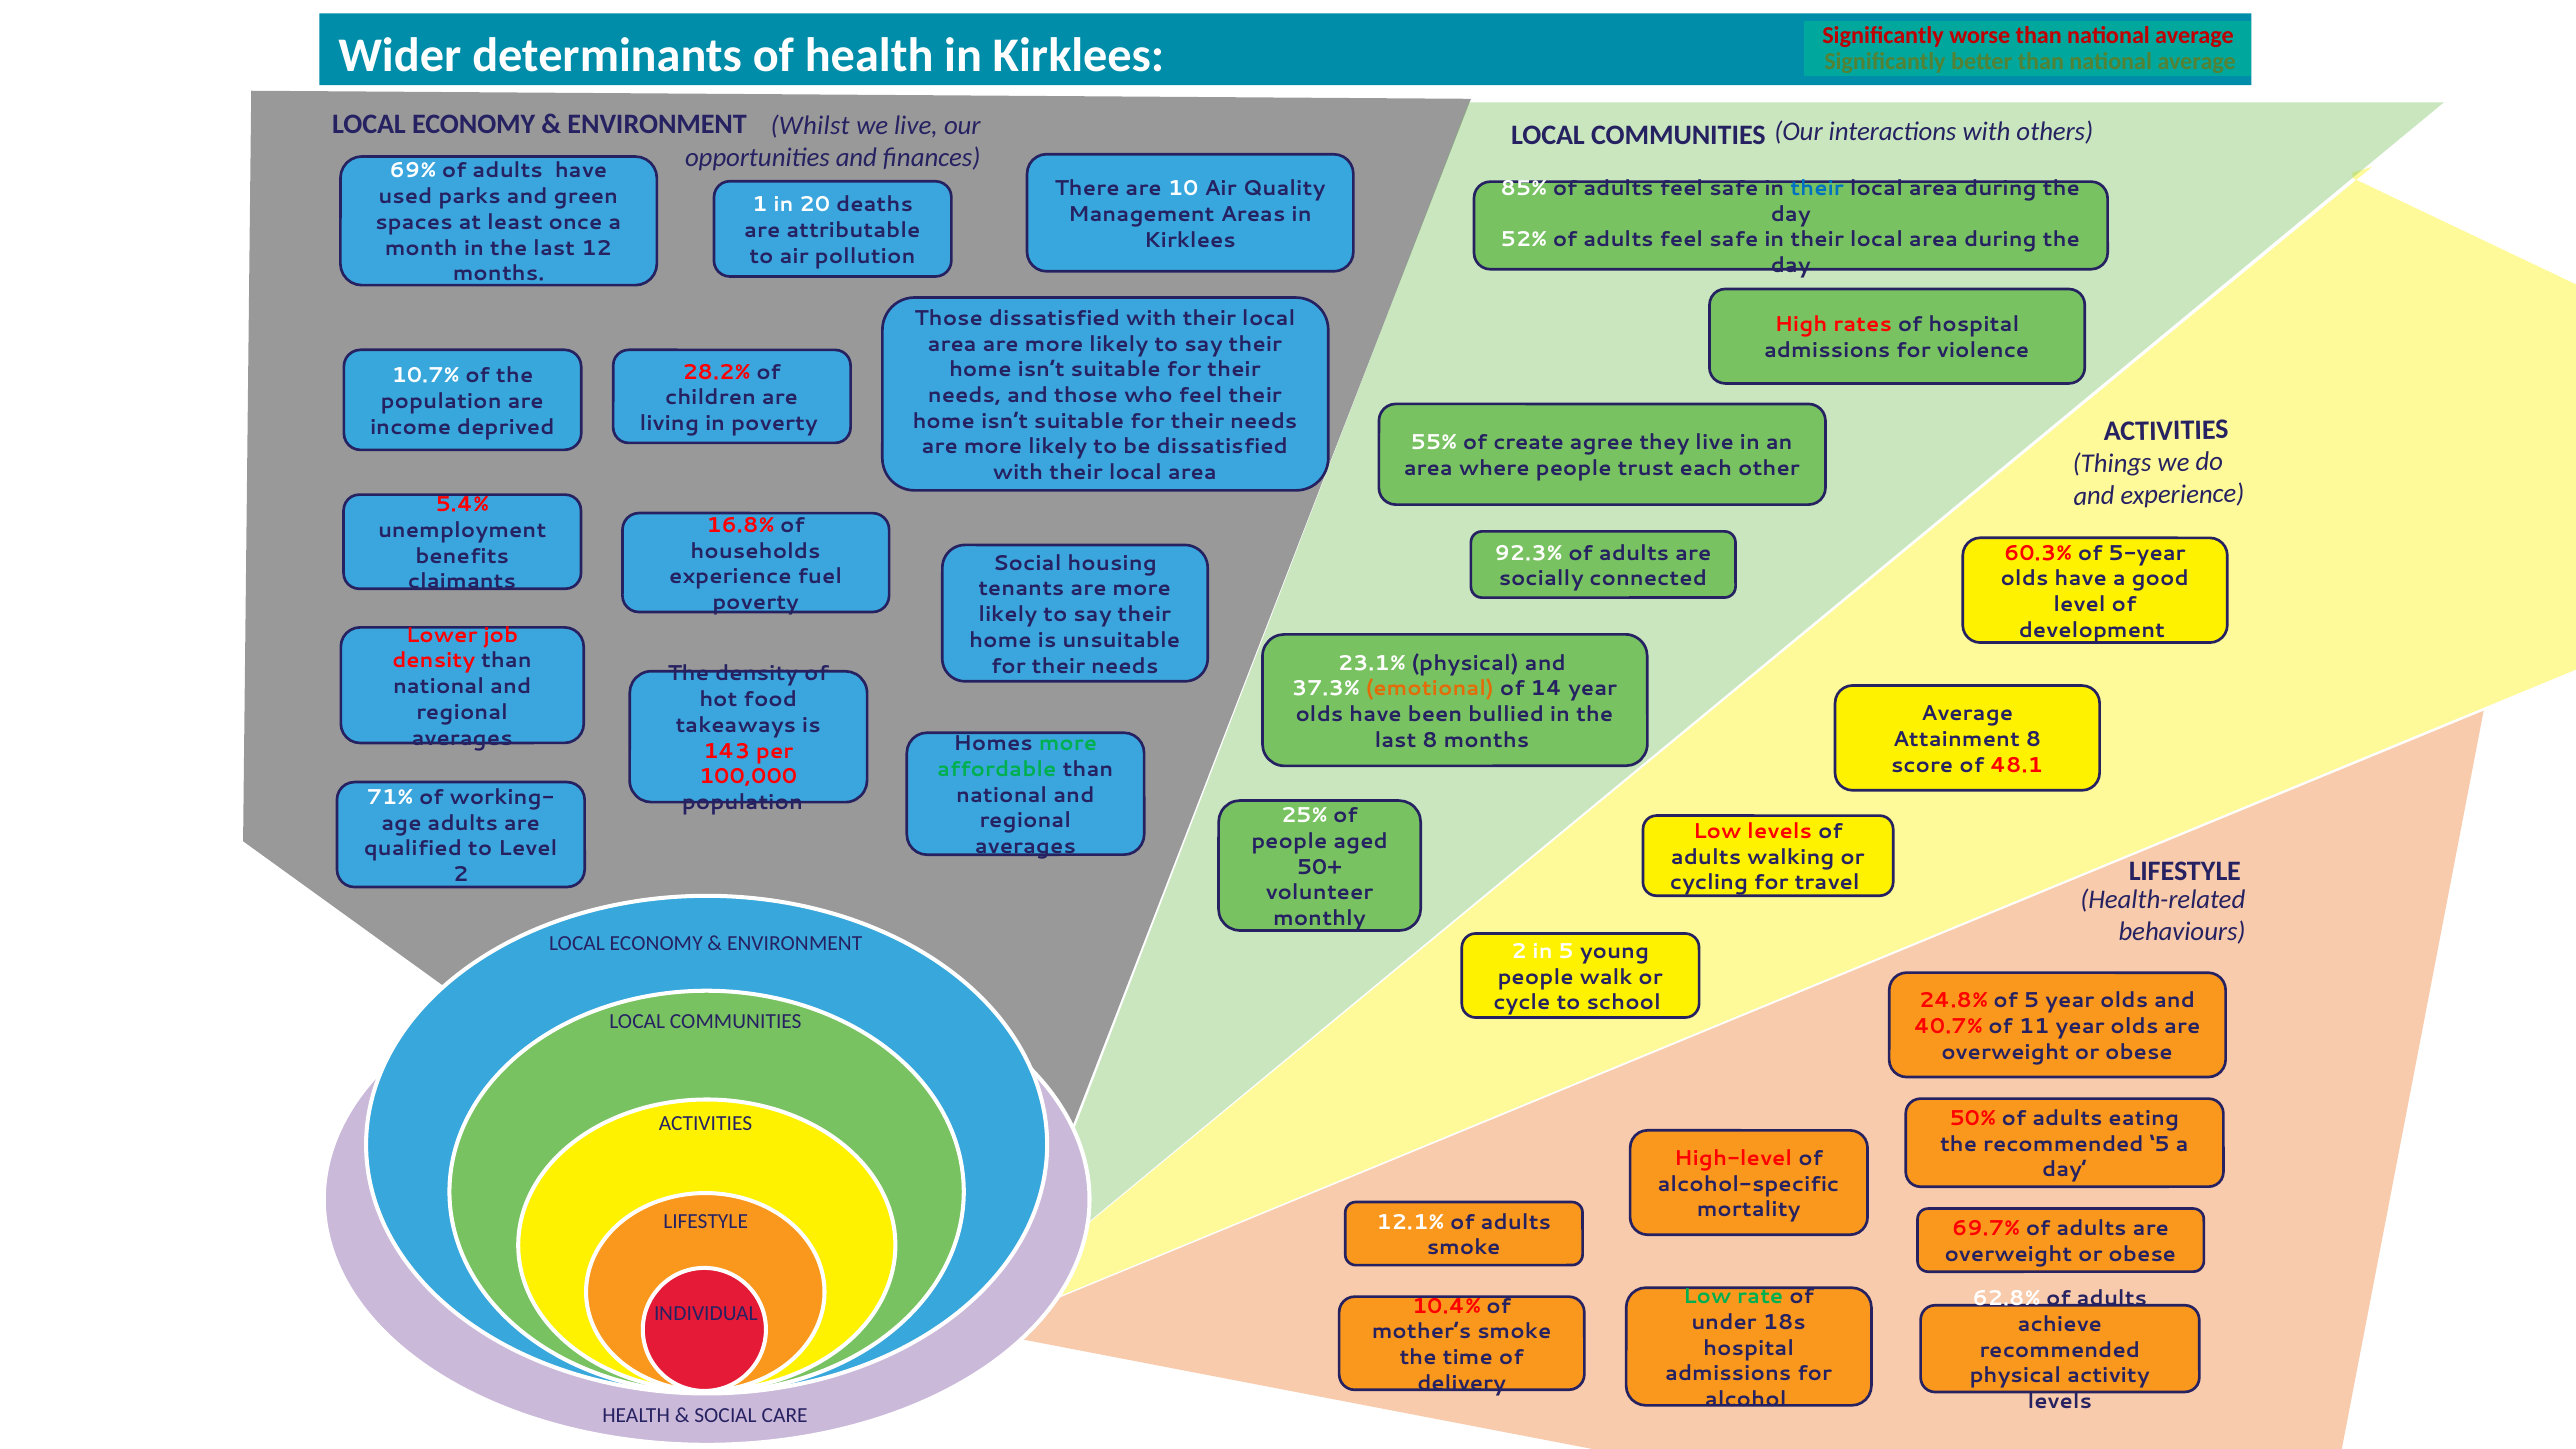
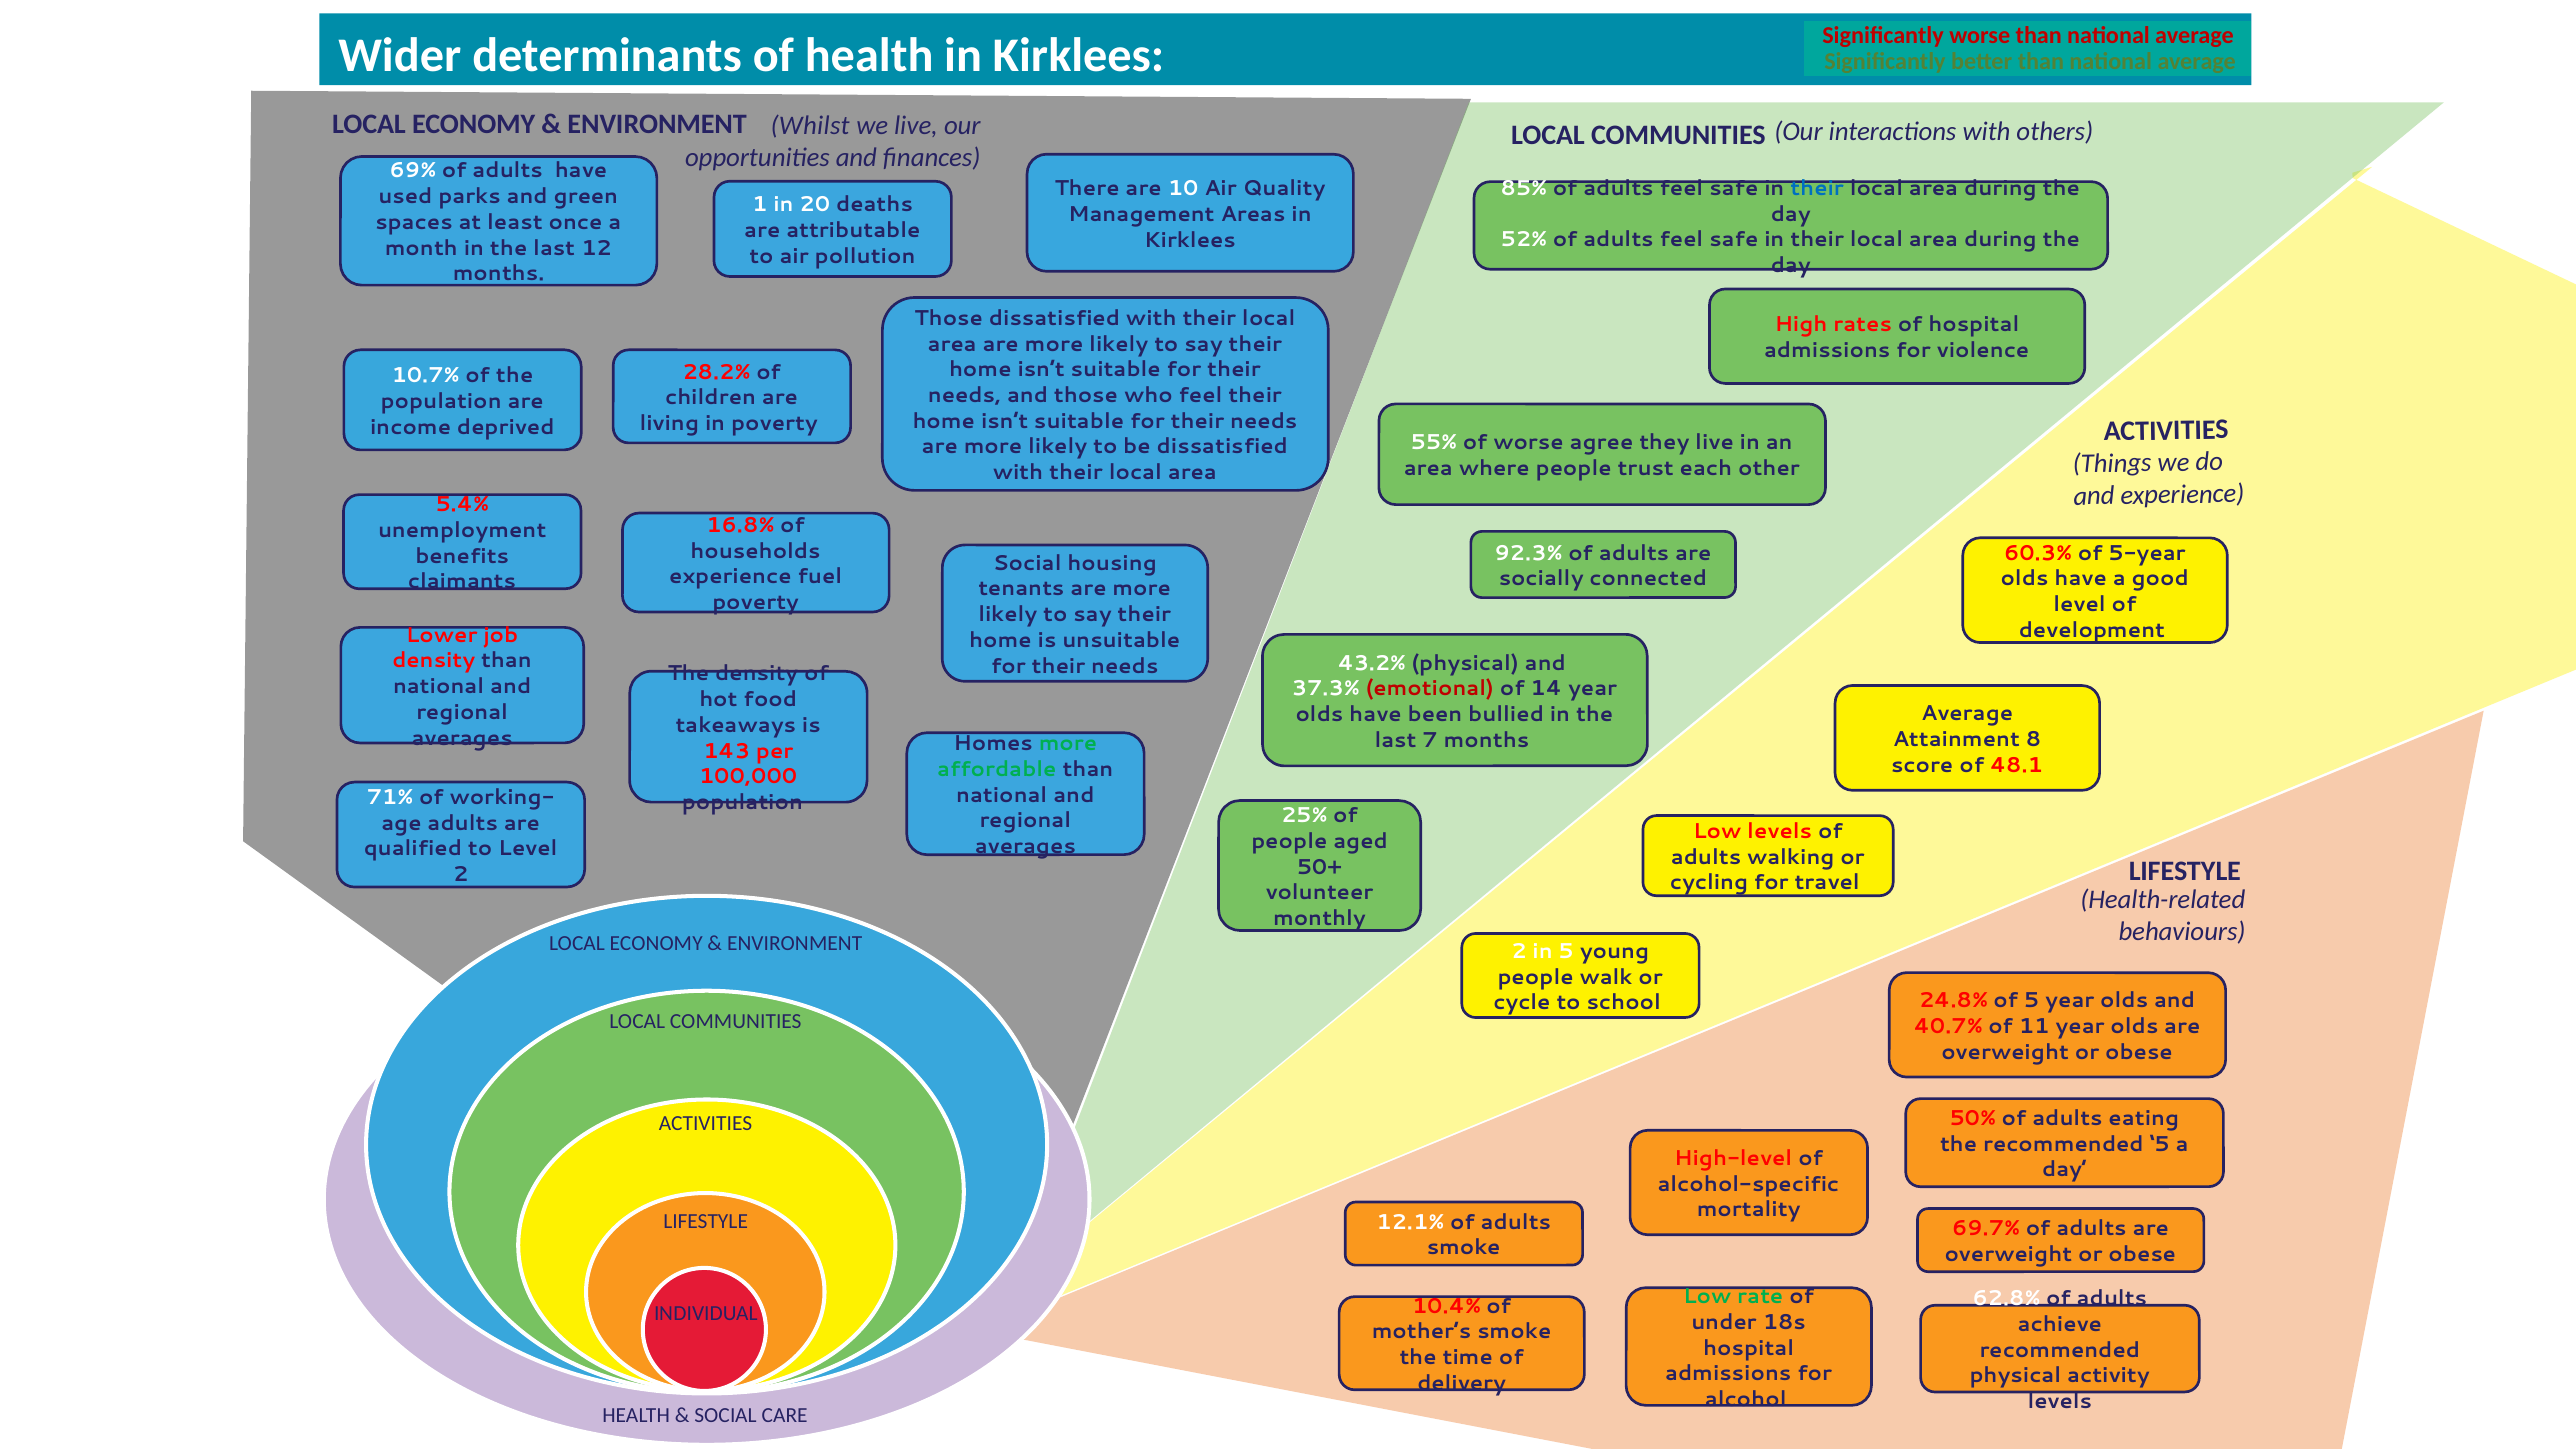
of create: create -> worse (1528, 443)
23.1%: 23.1% -> 43.2% (1372, 663)
emotional colour: orange -> red (1430, 689)
last 8: 8 -> 7 (1430, 740)
